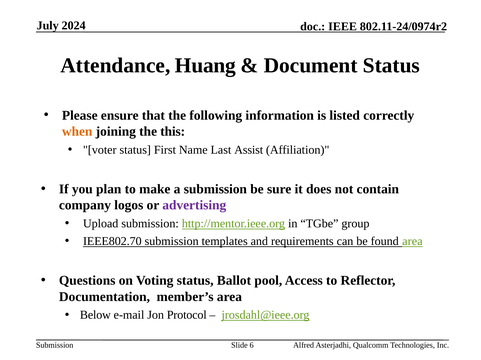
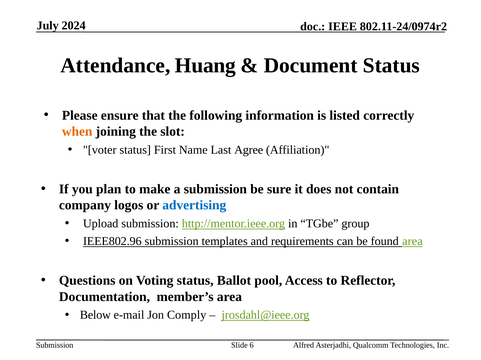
this: this -> slot (173, 132)
Assist: Assist -> Agree (249, 150)
advertising colour: purple -> blue (194, 206)
IEEE802.70: IEEE802.70 -> IEEE802.96 (112, 242)
Protocol: Protocol -> Comply (187, 316)
